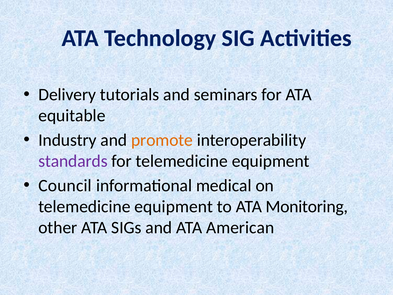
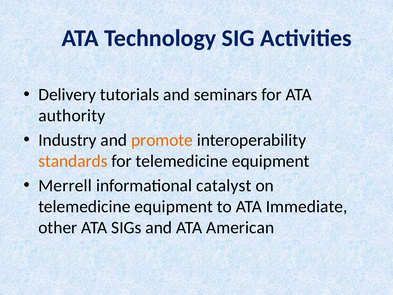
equitable: equitable -> authority (72, 116)
standards colour: purple -> orange (73, 161)
Council: Council -> Merrell (65, 185)
medical: medical -> catalyst (224, 185)
Monitoring: Monitoring -> Immediate (307, 206)
